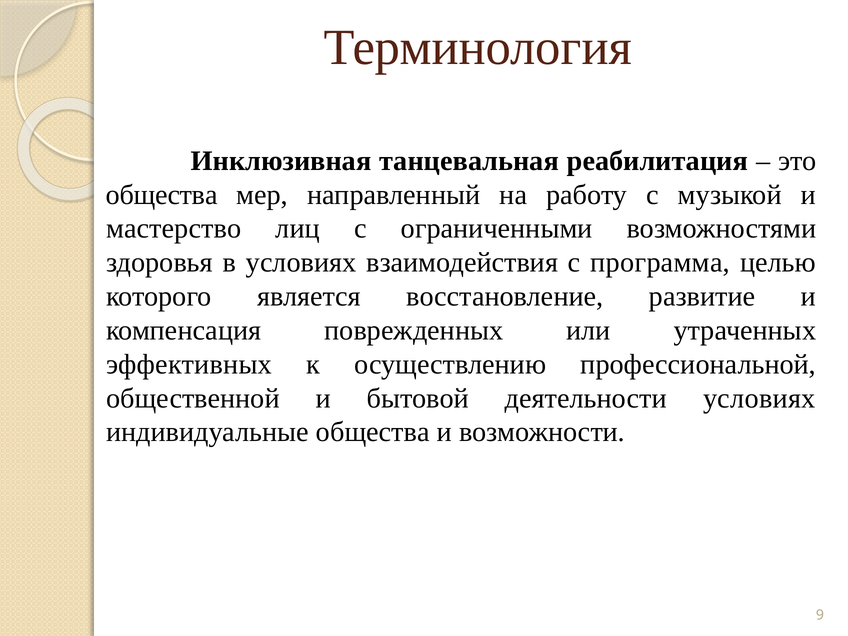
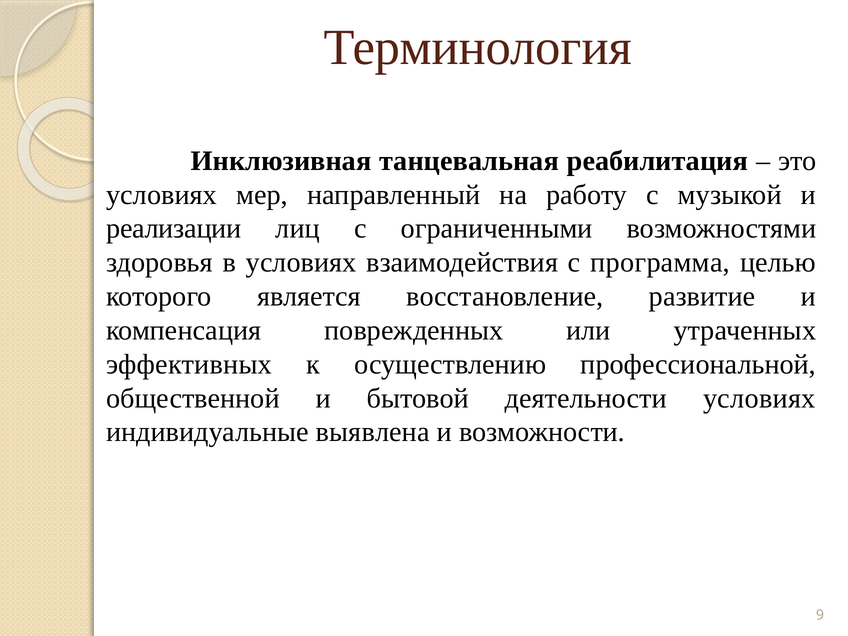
общества: общества -> условиях (162, 195)
мастерство: мастерство -> реализации (174, 229)
индивидуальные общества: общества -> выявлена (373, 432)
